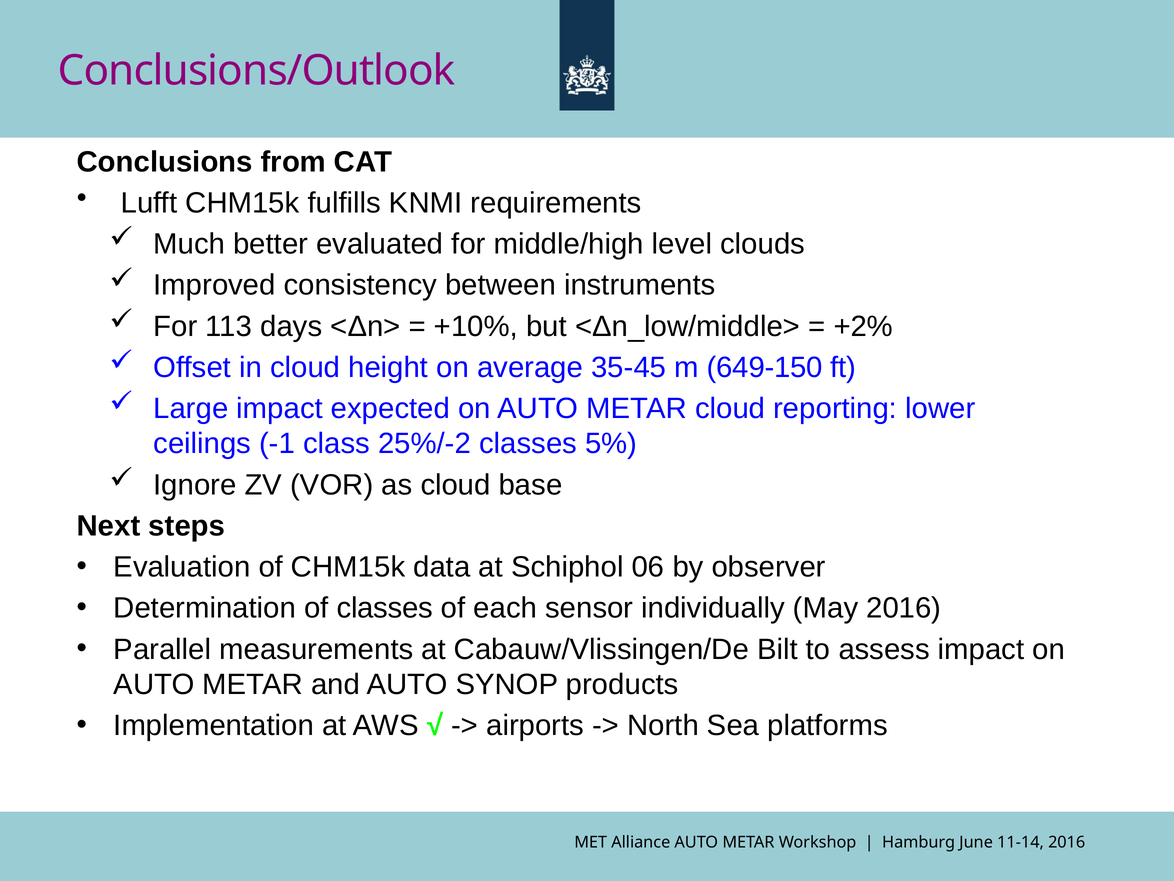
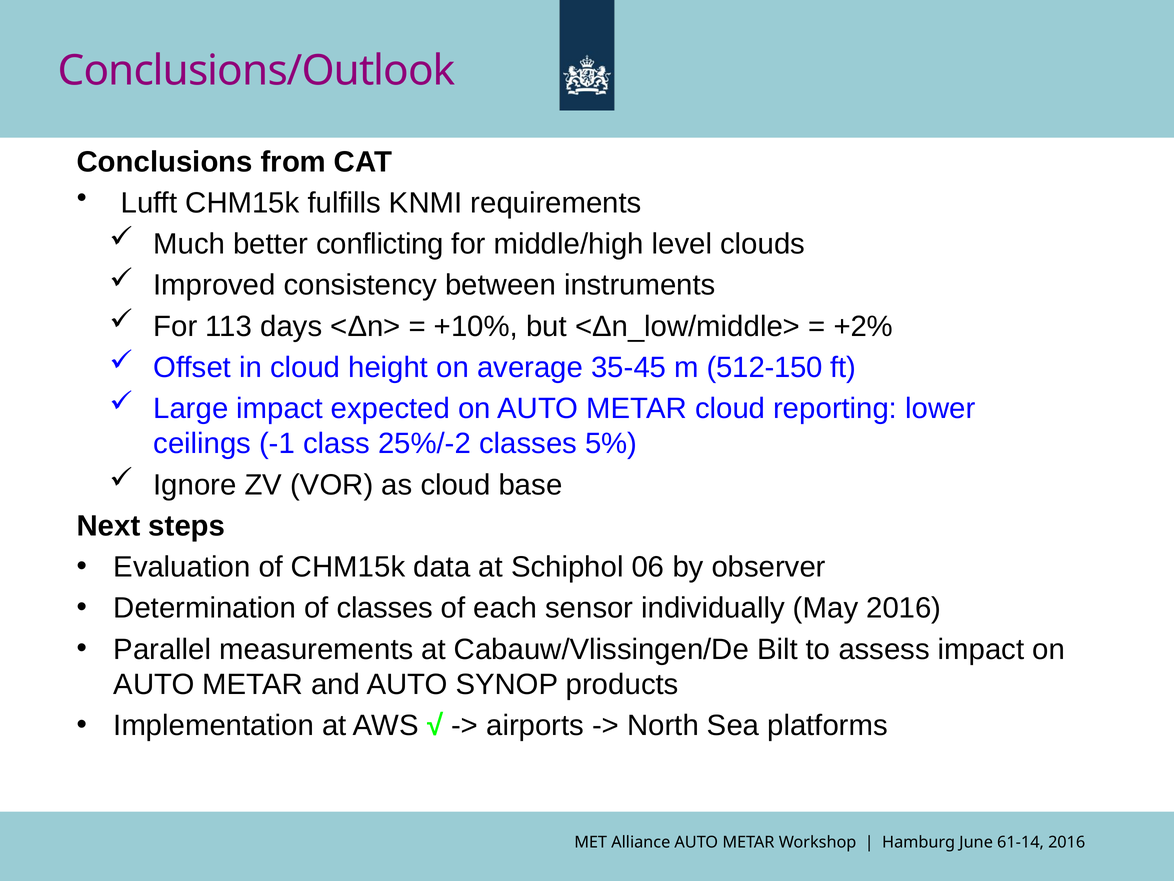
evaluated: evaluated -> conflicting (380, 244)
649-150: 649-150 -> 512-150 (765, 367)
11-14: 11-14 -> 61-14 (1021, 842)
